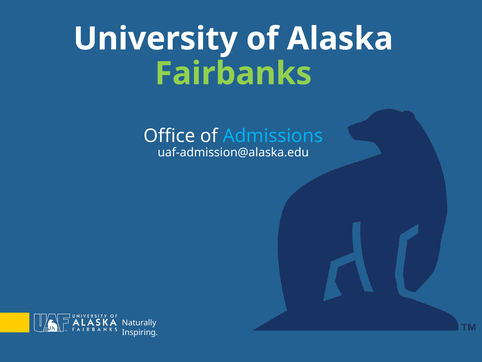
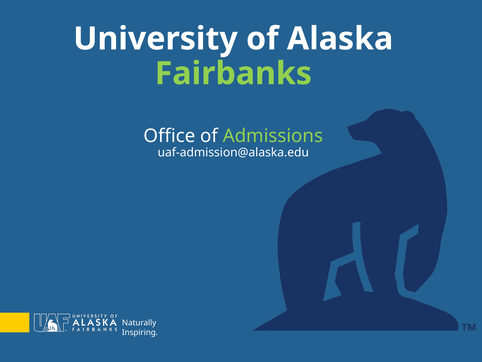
Admissions colour: light blue -> light green (273, 136)
